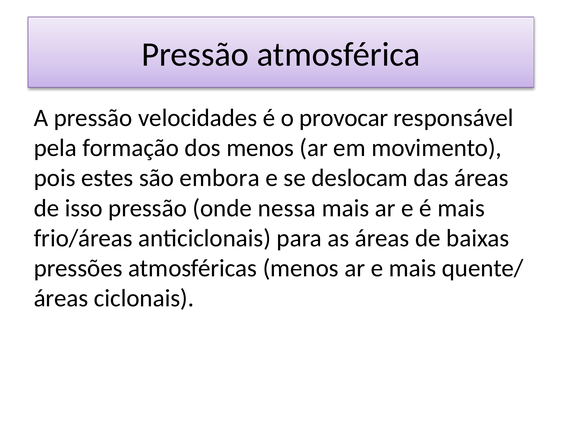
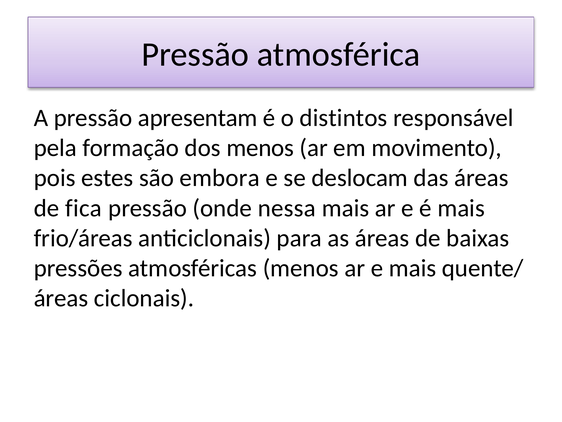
velocidades: velocidades -> apresentam (198, 118)
provocar: provocar -> distintos (344, 118)
isso: isso -> fica (84, 208)
